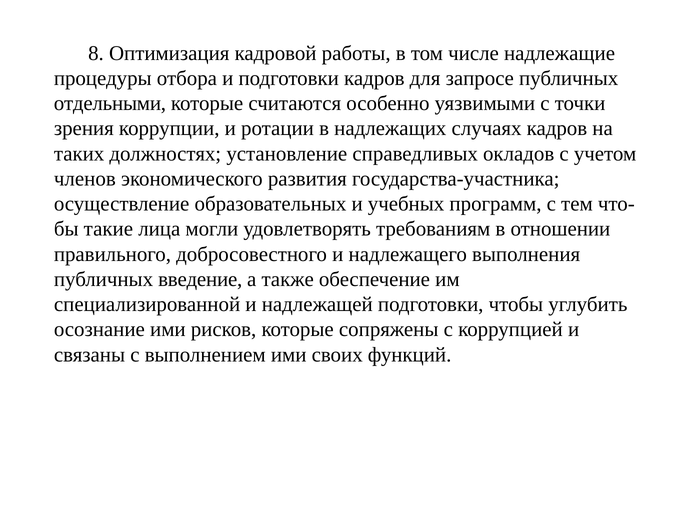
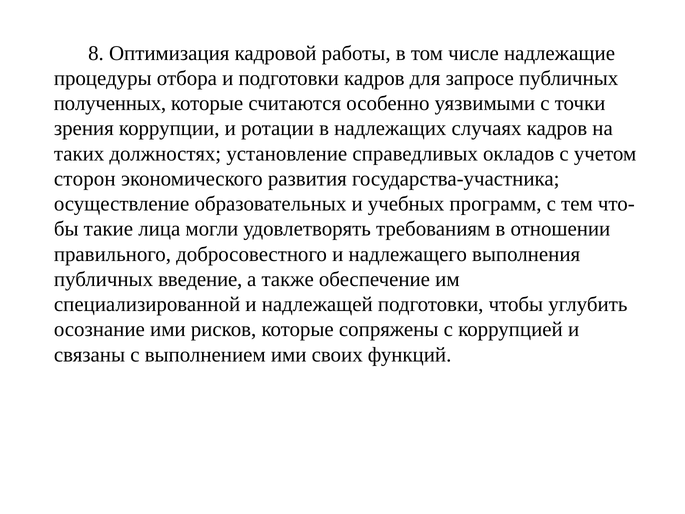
отдельными: отдельными -> полученных (110, 103)
членов: членов -> сторон (85, 179)
